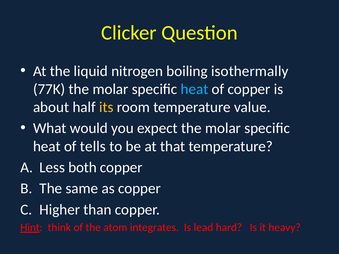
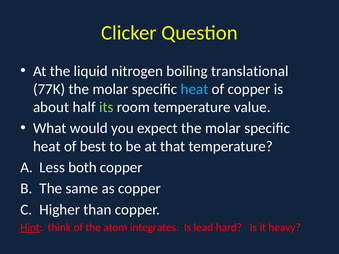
isothermally: isothermally -> translational (250, 71)
its colour: yellow -> light green (106, 107)
tells: tells -> best (93, 146)
